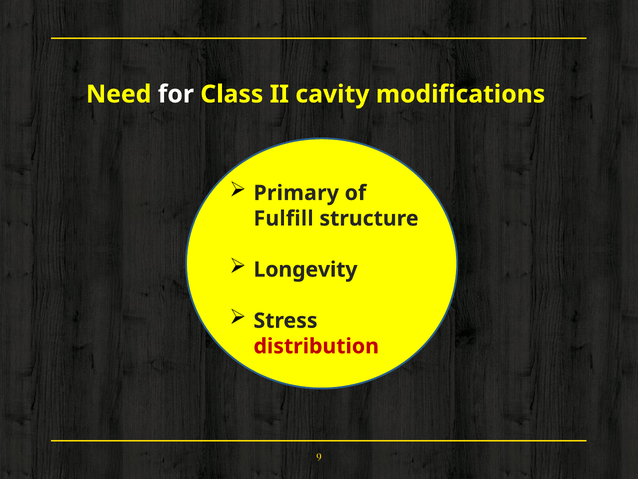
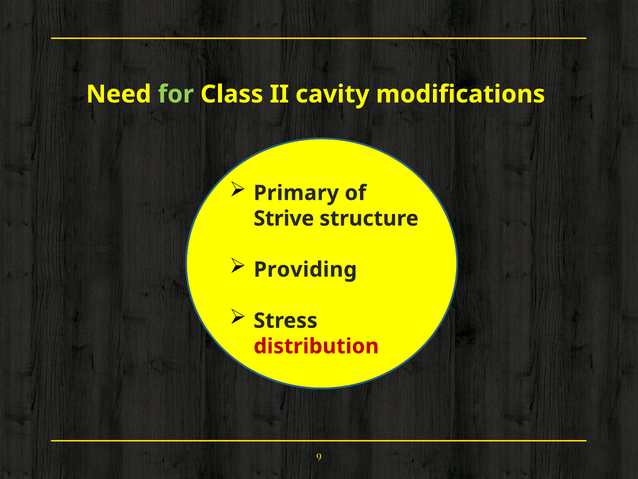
for colour: white -> light green (176, 94)
Fulfill: Fulfill -> Strive (284, 218)
Longevity: Longevity -> Providing (305, 269)
